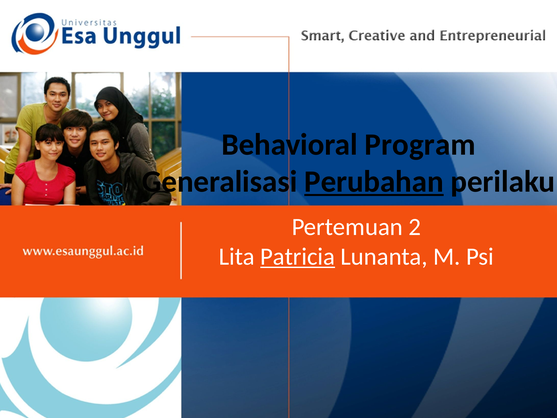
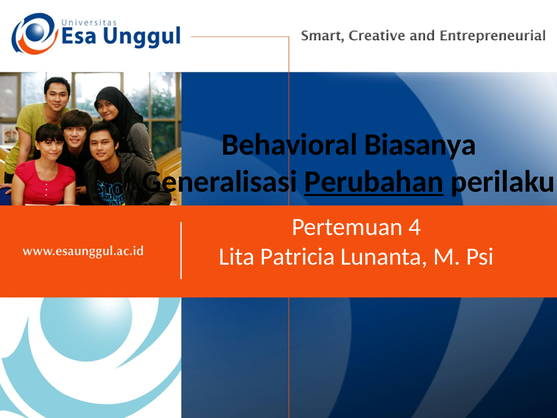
Program: Program -> Biasanya (420, 144)
2: 2 -> 4 (415, 227)
Patricia underline: present -> none (298, 257)
